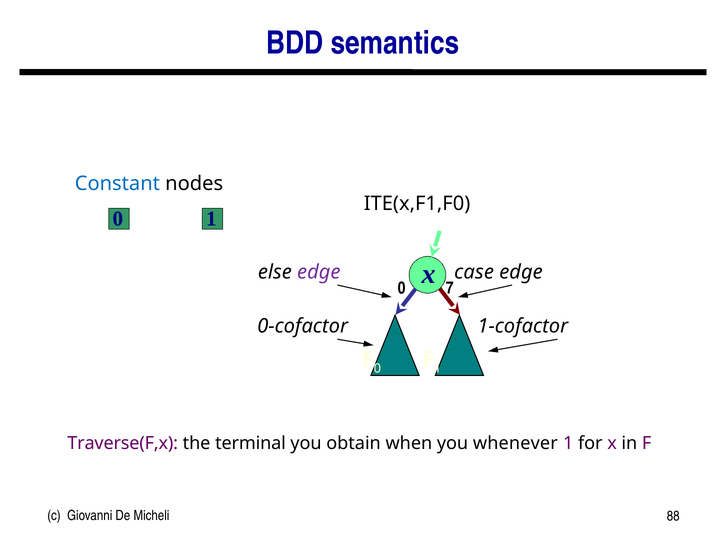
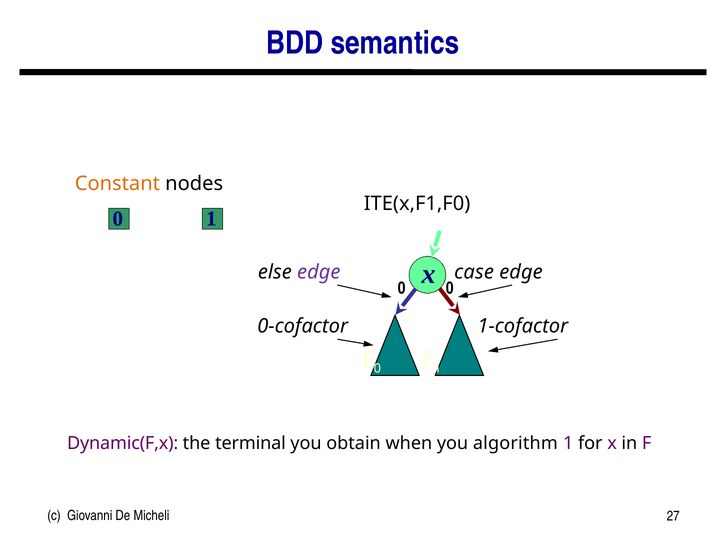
Constant colour: blue -> orange (117, 184)
0 7: 7 -> 0 (450, 288)
Traverse(F,x: Traverse(F,x -> Dynamic(F,x (123, 443)
whenever: whenever -> algorithm (515, 443)
88: 88 -> 27 (673, 516)
